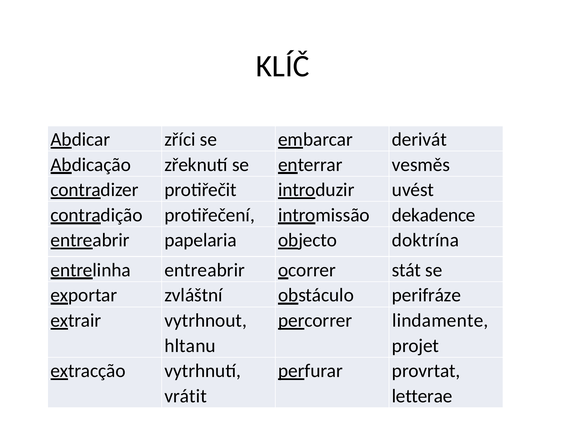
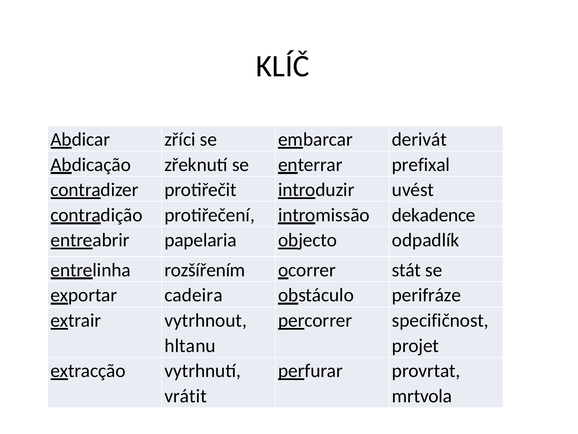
vesměs: vesměs -> prefixal (421, 164)
doktrína: doktrína -> odpadlík (426, 240)
entrelinha entreabrir: entreabrir -> rozšířením (205, 270)
zvláštní: zvláštní -> cadeira (193, 295)
lindamente: lindamente -> specifičnost (440, 320)
letterae: letterae -> mrtvola (422, 396)
